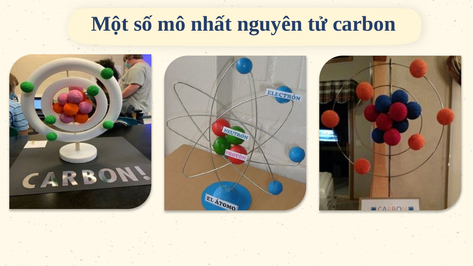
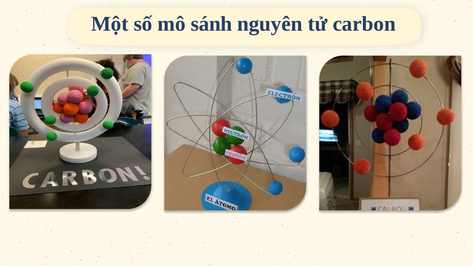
nhất: nhất -> sánh (211, 24)
